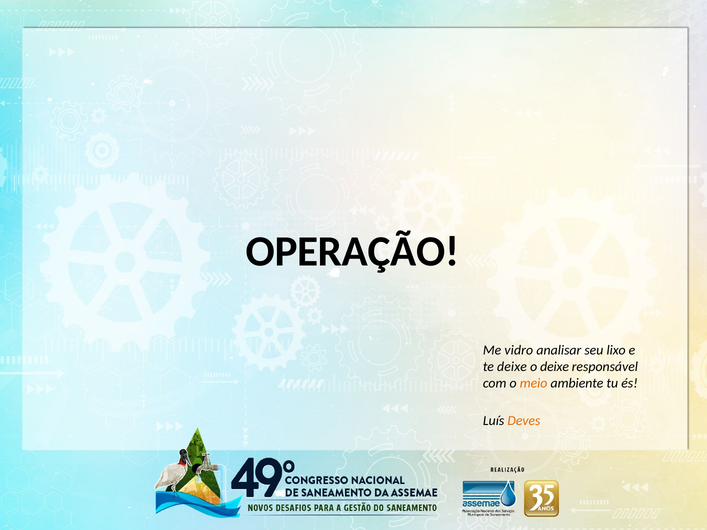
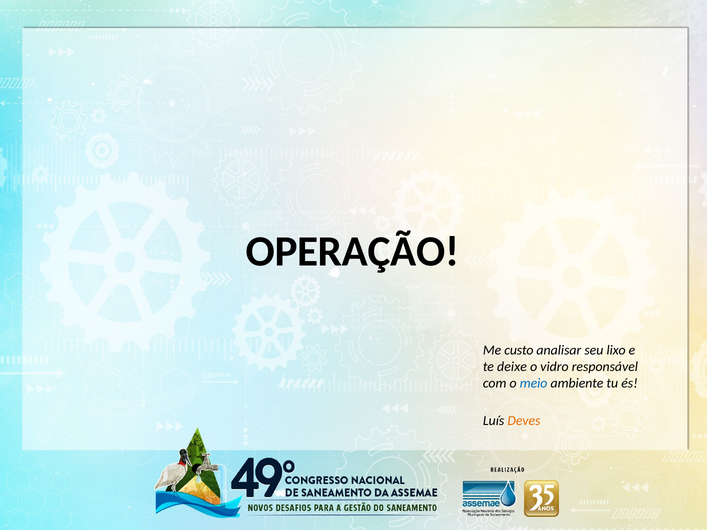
vidro: vidro -> custo (519, 350)
o deixe: deixe -> vidro (555, 367)
meio colour: orange -> blue (534, 383)
